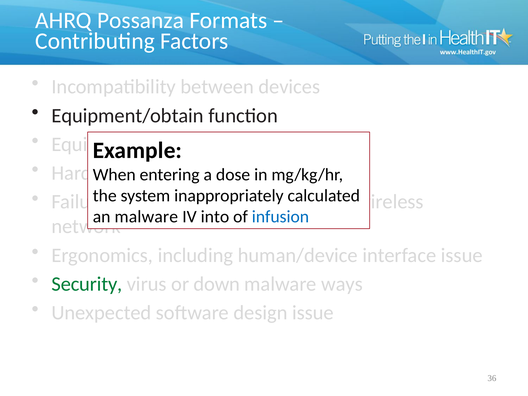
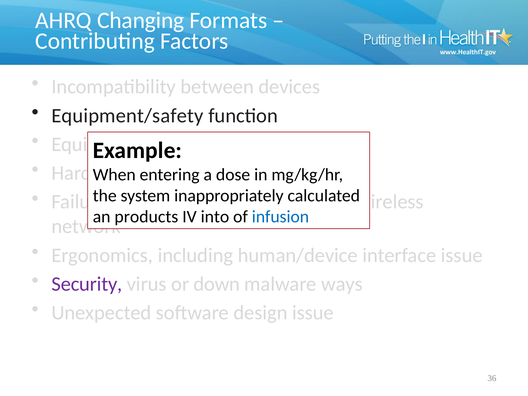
Possanza: Possanza -> Changing (141, 21)
Equipment/obtain: Equipment/obtain -> Equipment/safety (128, 116)
malware: malware -> products (146, 217)
Security colour: green -> purple (87, 284)
